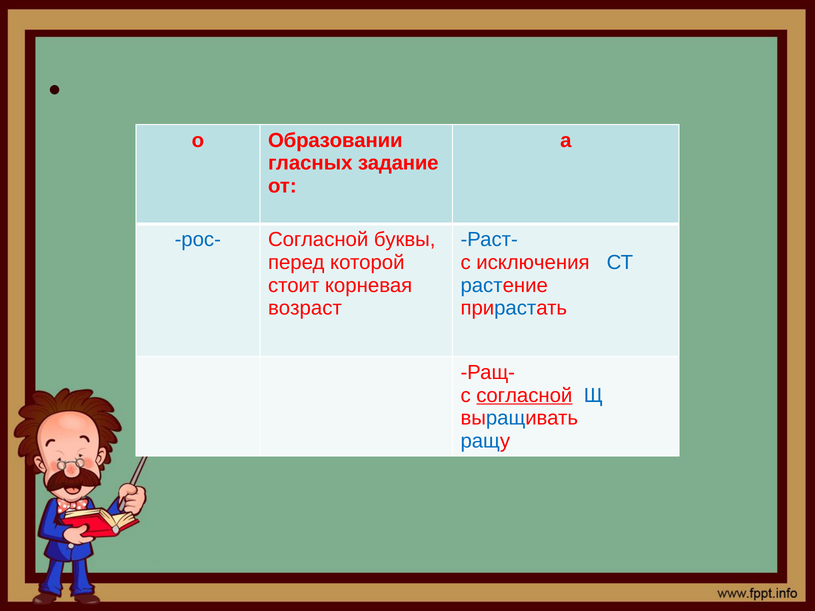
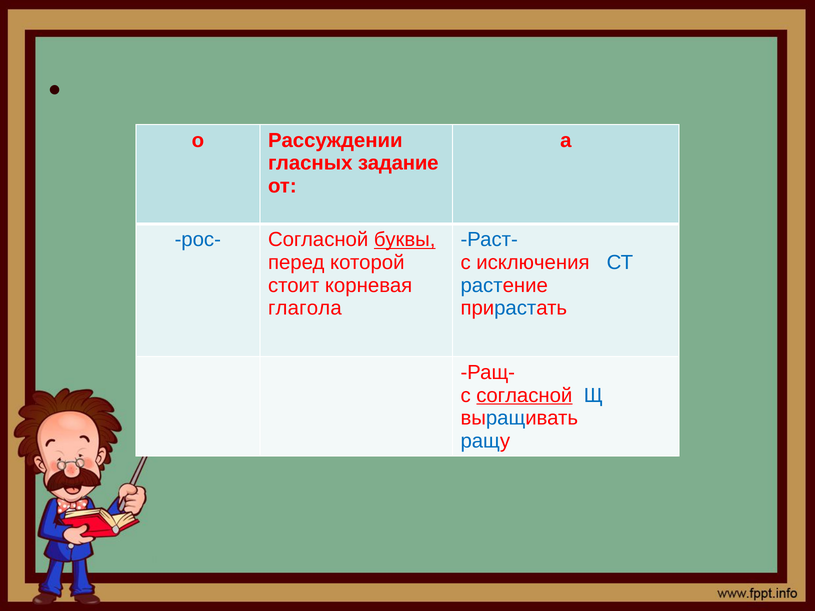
Образовании: Образовании -> Рассуждении (335, 140)
буквы underline: none -> present (405, 240)
возраст: возраст -> глагола (305, 308)
